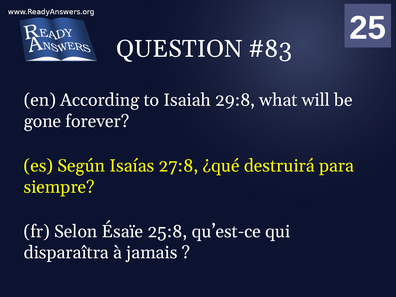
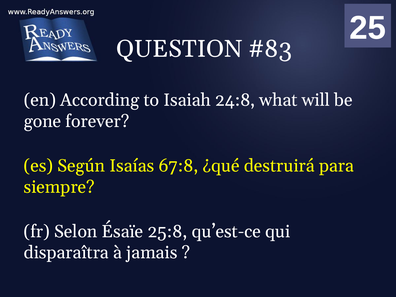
29:8: 29:8 -> 24:8 (235, 100)
27:8: 27:8 -> 67:8 (179, 166)
